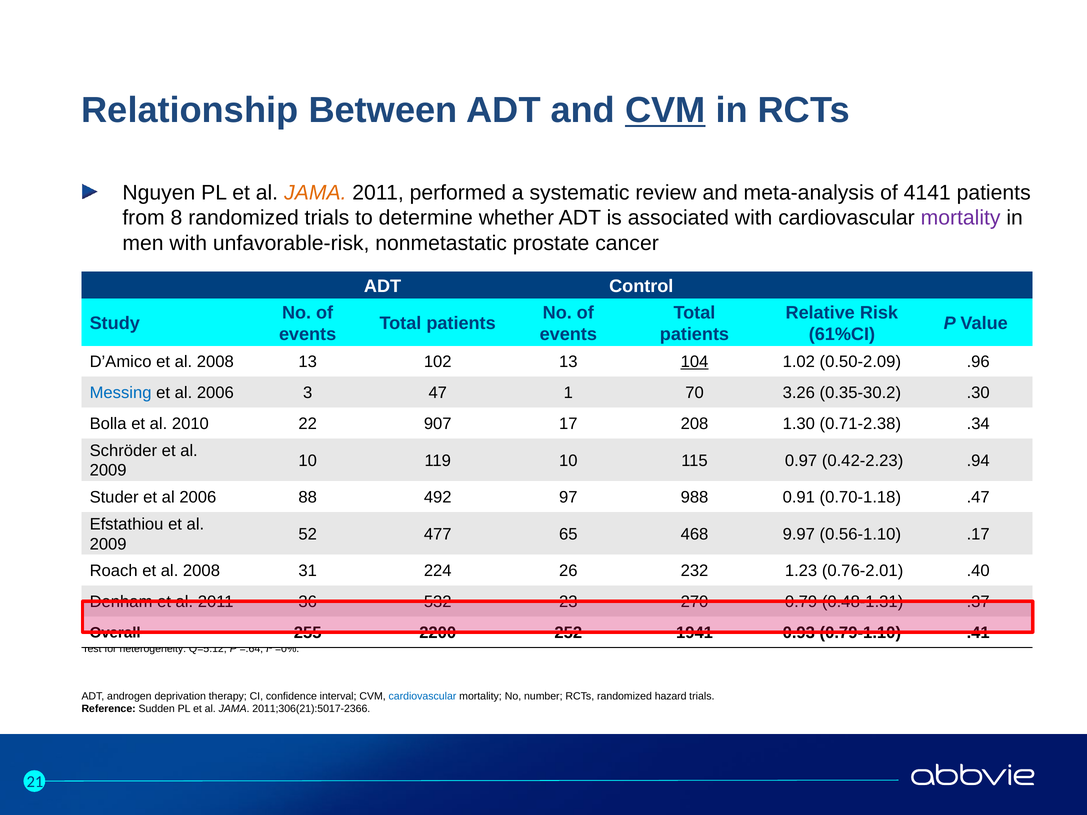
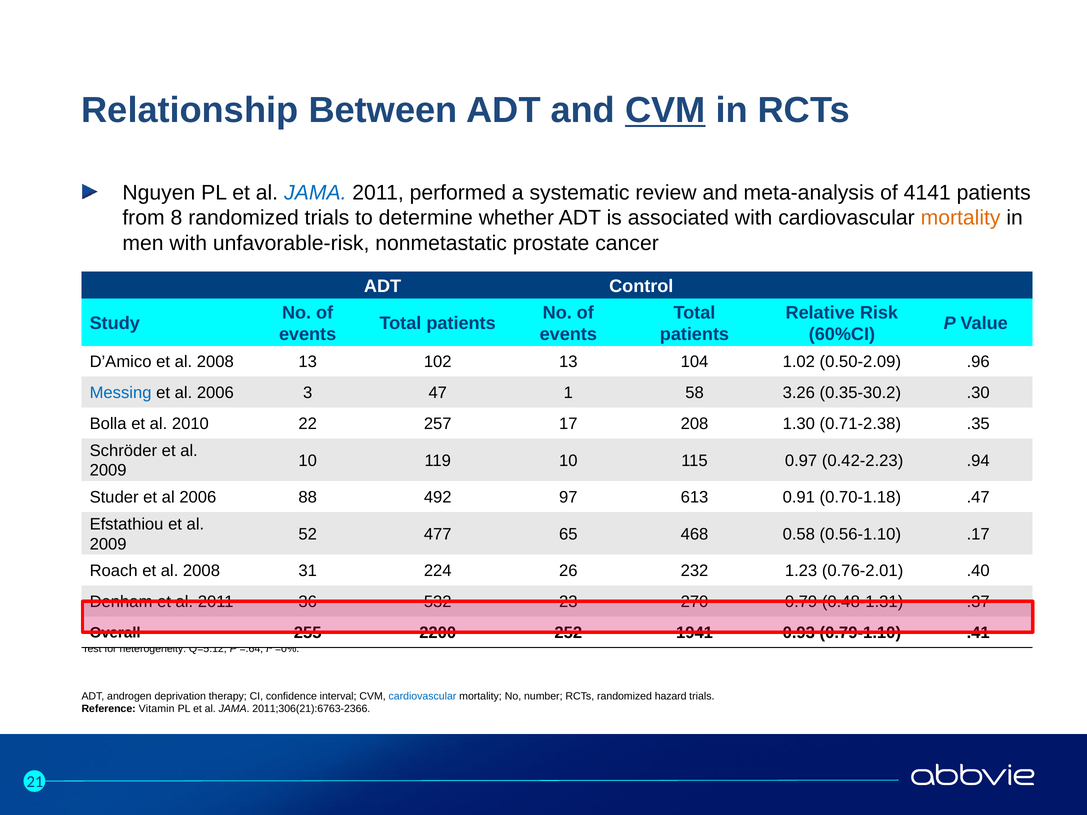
JAMA colour: orange -> blue (315, 193)
mortality colour: purple -> orange (961, 218)
61%CI: 61%CI -> 60%CI (842, 334)
104 underline: present -> none (695, 362)
70: 70 -> 58 (695, 393)
907: 907 -> 257 (438, 424)
.34: .34 -> .35 (978, 424)
988: 988 -> 613 (695, 498)
9.97: 9.97 -> 0.58 (799, 534)
Sudden: Sudden -> Vitamin (157, 709)
2011;306(21):5017-2366: 2011;306(21):5017-2366 -> 2011;306(21):6763-2366 (311, 709)
